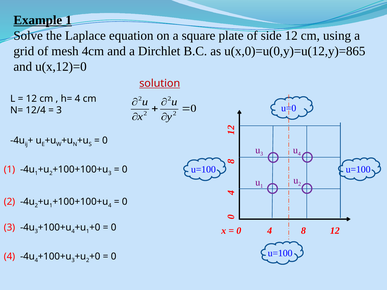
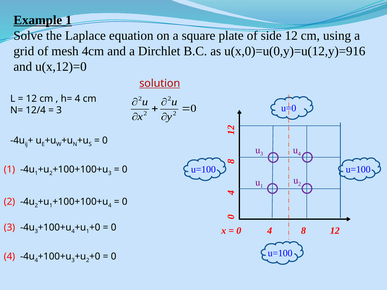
u(x,0)=u(0,y)=u(12,y)=865: u(x,0)=u(0,y)=u(12,y)=865 -> u(x,0)=u(0,y)=u(12,y)=916 (295, 51)
